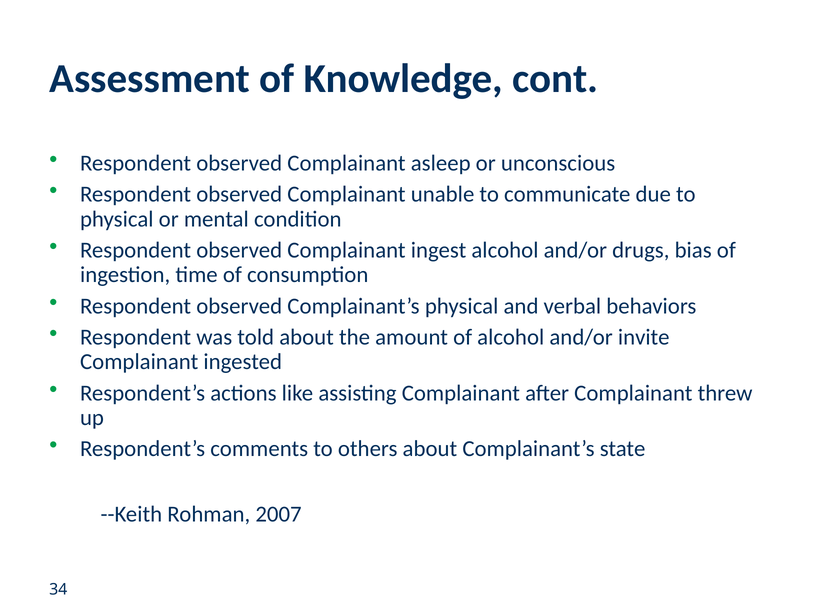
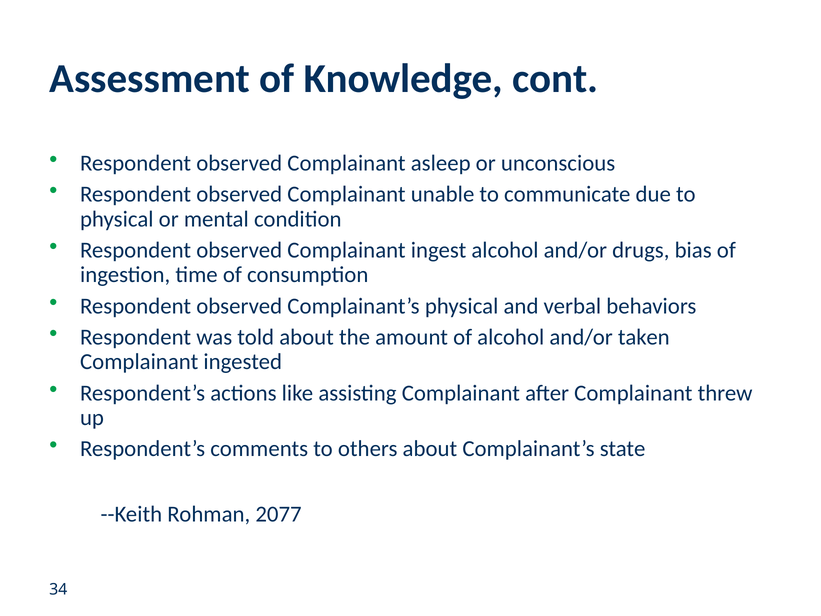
invite: invite -> taken (644, 337)
2007: 2007 -> 2077 (279, 514)
